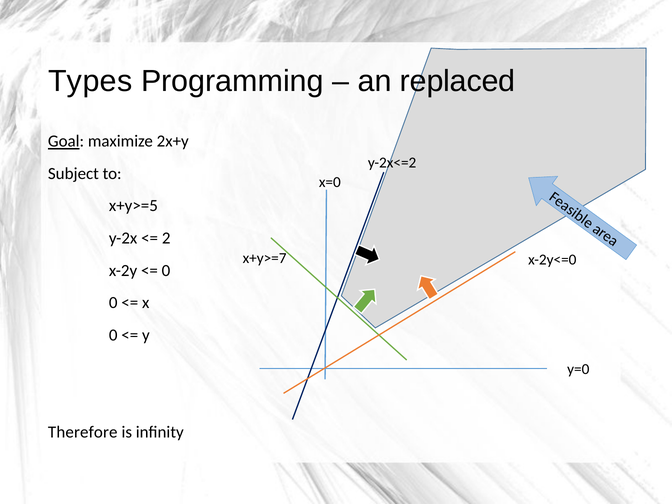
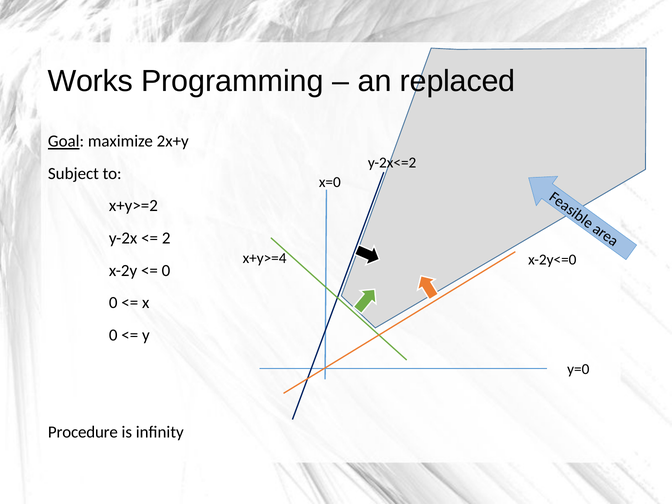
Types: Types -> Works (90, 81)
x+y>=5: x+y>=5 -> x+y>=2 (133, 206)
x+y>=7: x+y>=7 -> x+y>=4 (265, 258)
Therefore: Therefore -> Procedure (83, 432)
